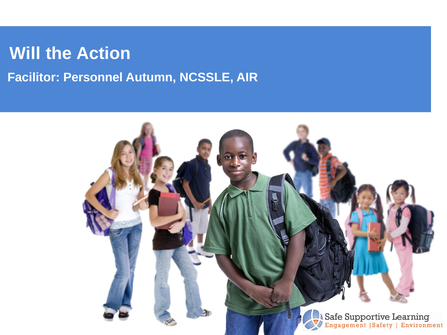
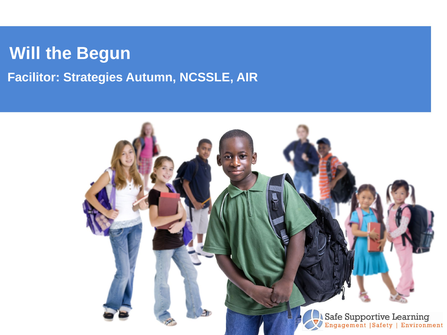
Action: Action -> Begun (104, 53)
Personnel: Personnel -> Strategies (93, 78)
